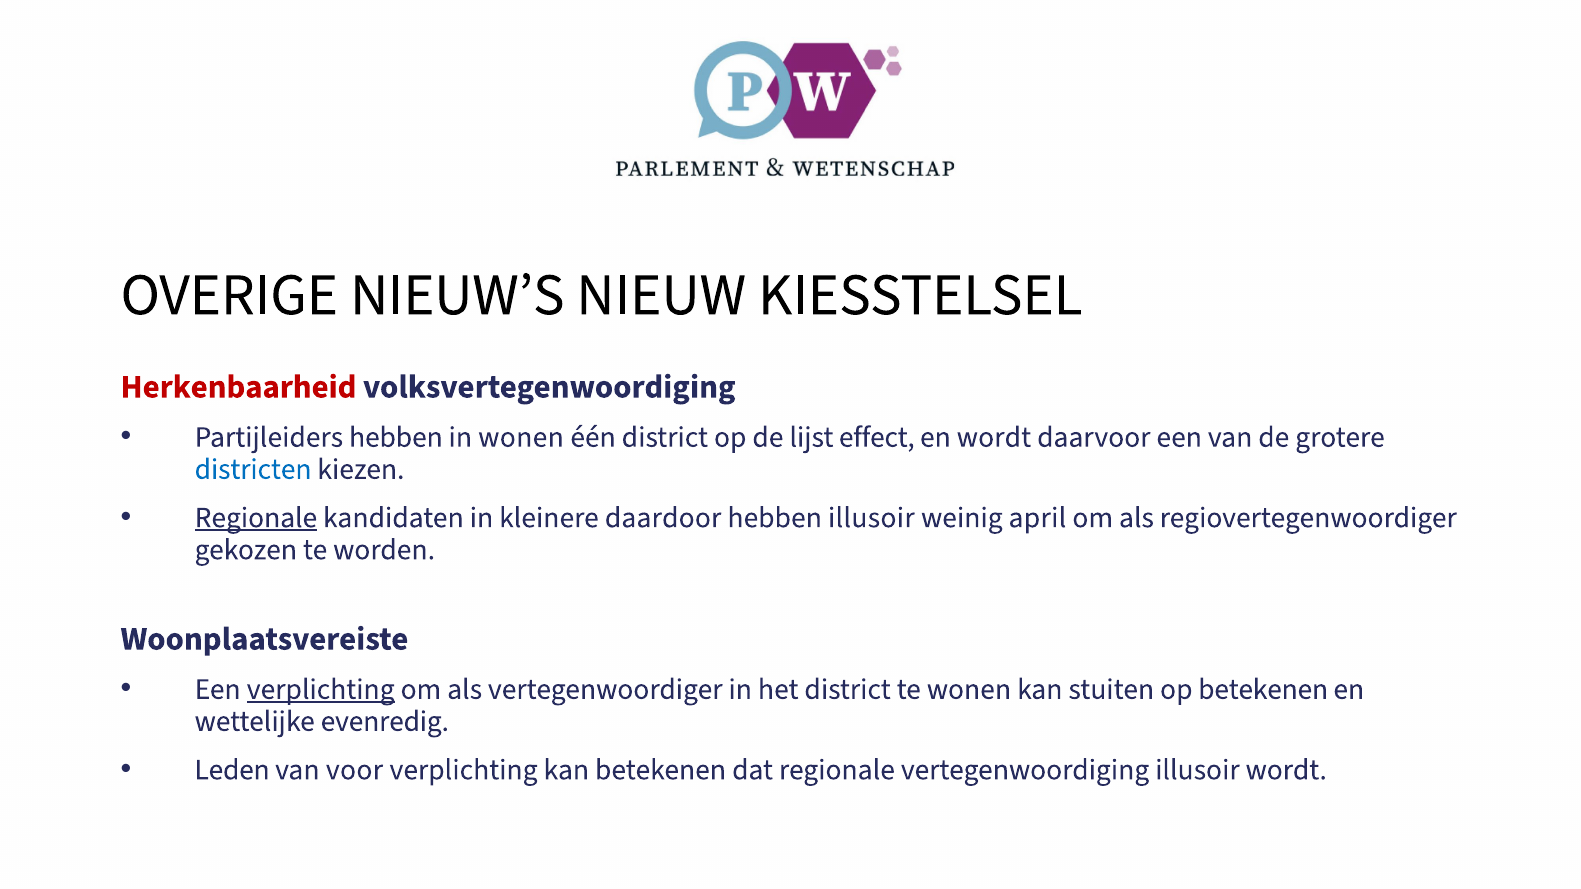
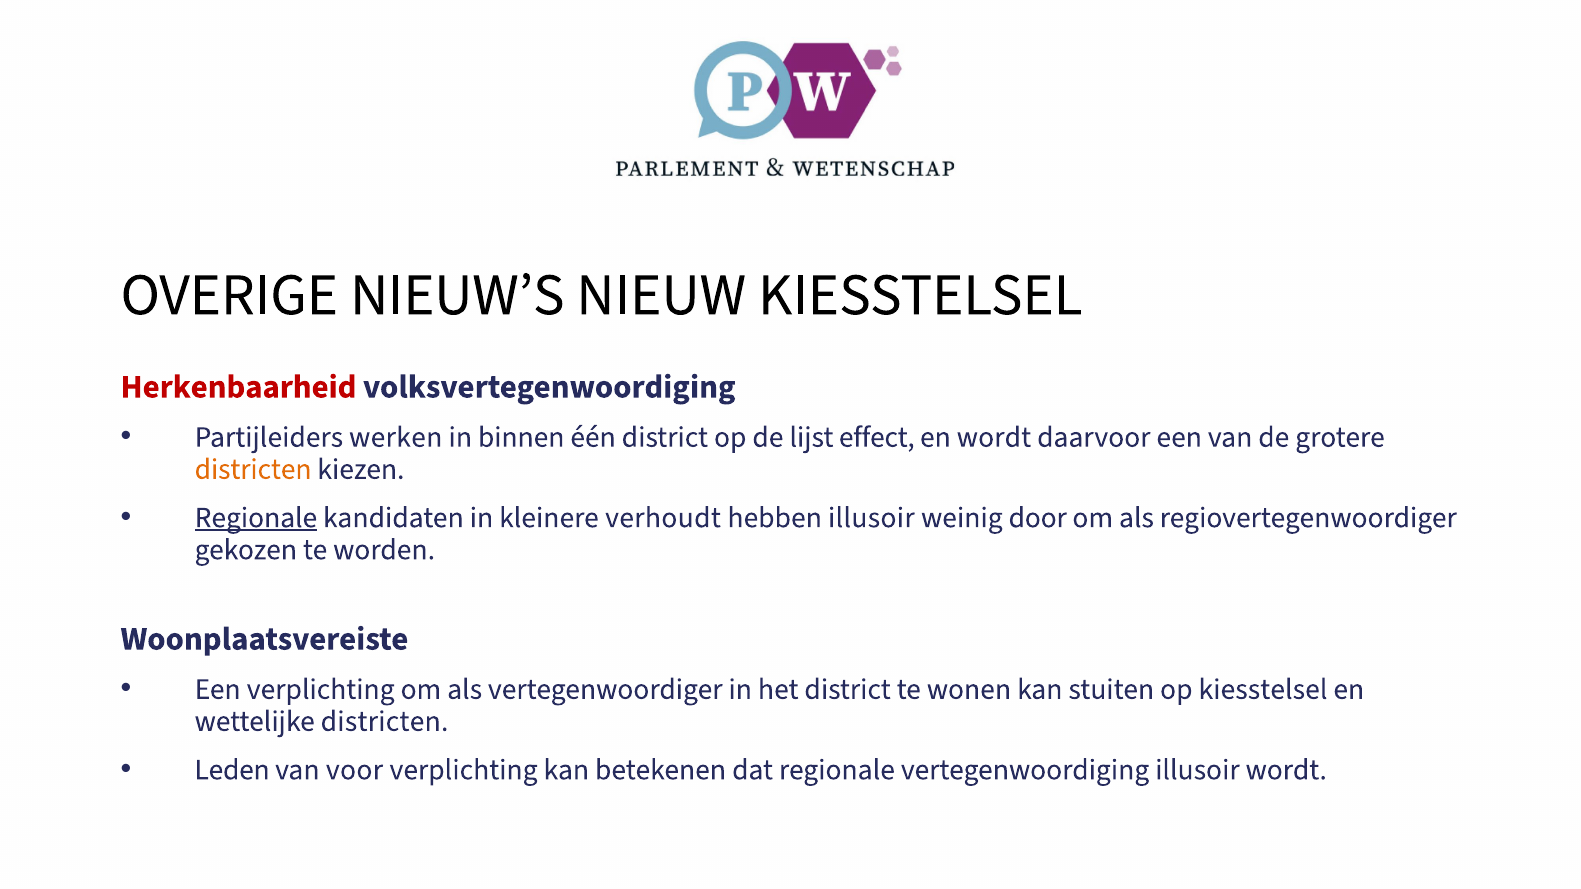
Partijleiders hebben: hebben -> werken (396, 437)
in wonen: wonen -> binnen (521, 437)
districten colour: blue -> orange (253, 469)
daardoor: daardoor -> verhoudt (663, 518)
april: april -> door (1038, 518)
verplichting underline: present -> none (321, 689)
op betekenen: betekenen -> kiesstelsel (1263, 689)
wettelijke evenredig: evenredig -> districten (385, 721)
